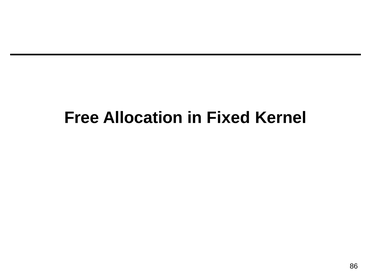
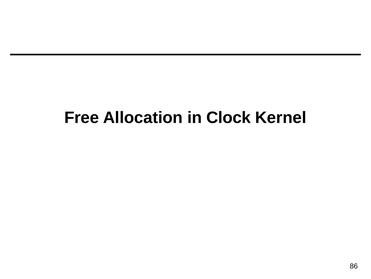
Fixed: Fixed -> Clock (229, 117)
